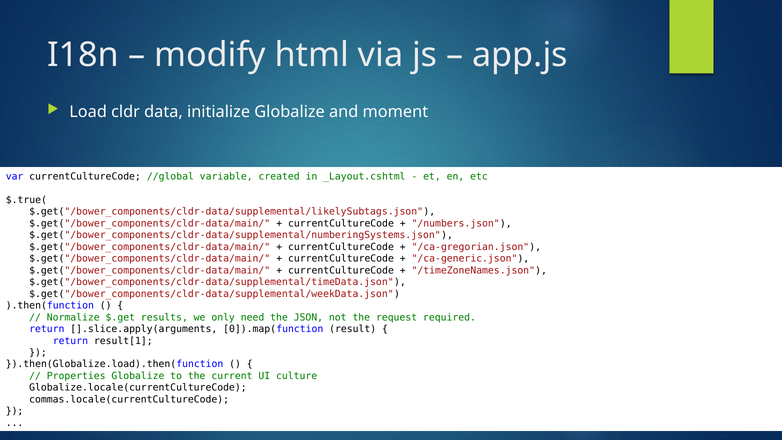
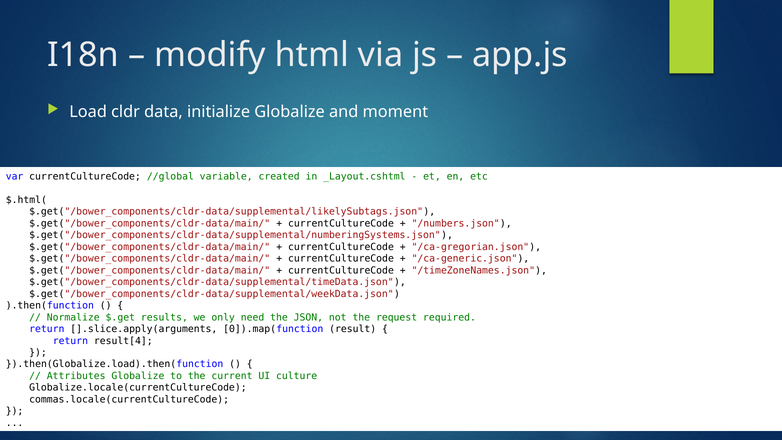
$.true(: $.true( -> $.html( (26, 200)
result[1: result[1 -> result[4 (123, 341)
Properties: Properties -> Attributes (76, 376)
